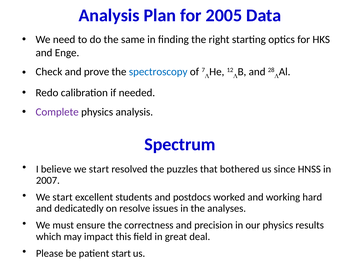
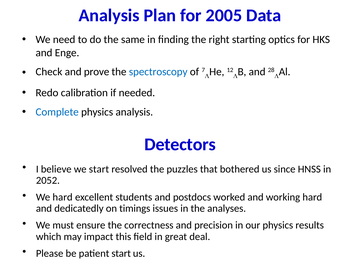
Complete colour: purple -> blue (57, 112)
Spectrum: Spectrum -> Detectors (180, 144)
2007: 2007 -> 2052 (48, 180)
start: start -> hard (63, 197)
resolve: resolve -> timings (135, 209)
